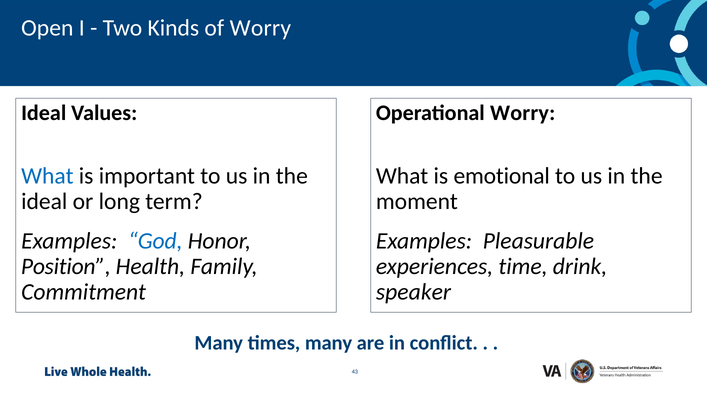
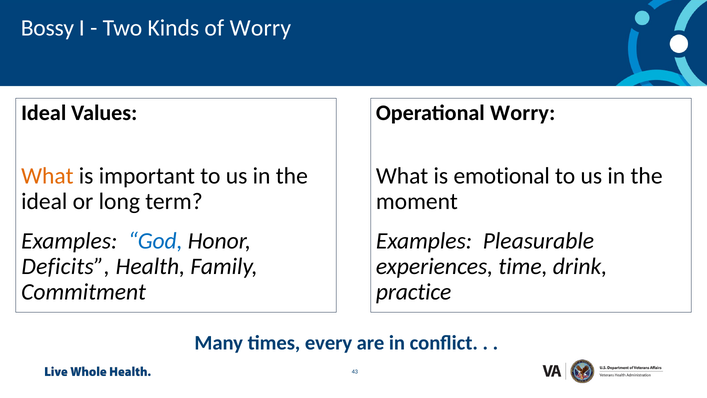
Open: Open -> Bossy (47, 28)
What colour: blue -> orange (47, 176)
Position: Position -> Deficits (66, 266)
speaker: speaker -> practice (414, 292)
times many: many -> every (329, 343)
